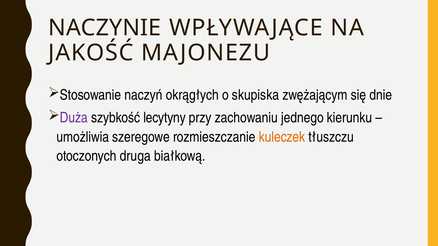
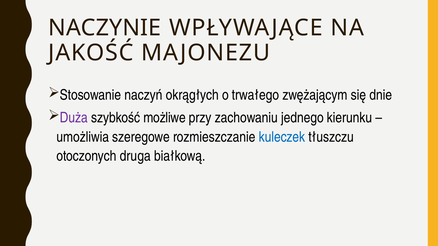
skupiska: skupiska -> trwałego (256, 95)
lecytyny: lecytyny -> możliwe (165, 118)
kuleczek colour: orange -> blue (282, 137)
